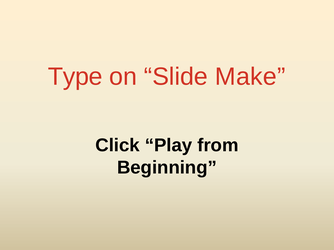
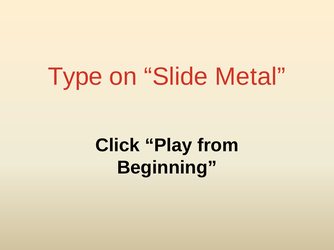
Make: Make -> Metal (250, 77)
